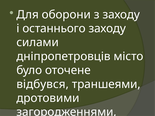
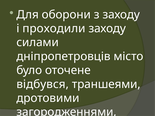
останнього: останнього -> проходили (54, 29)
